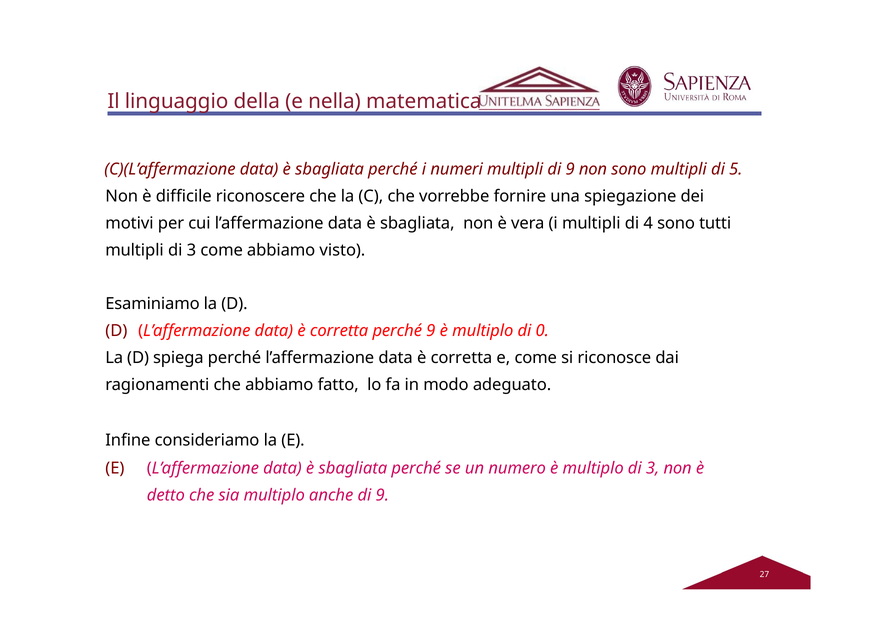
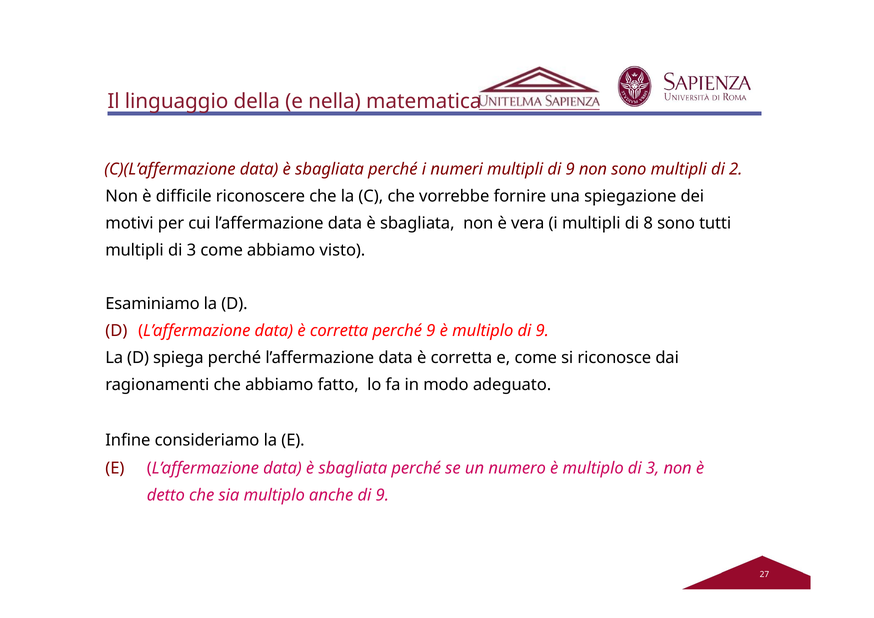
5: 5 -> 2 (736, 169)
4: 4 -> 8 (648, 223)
multiplo di 0: 0 -> 9 (542, 331)
